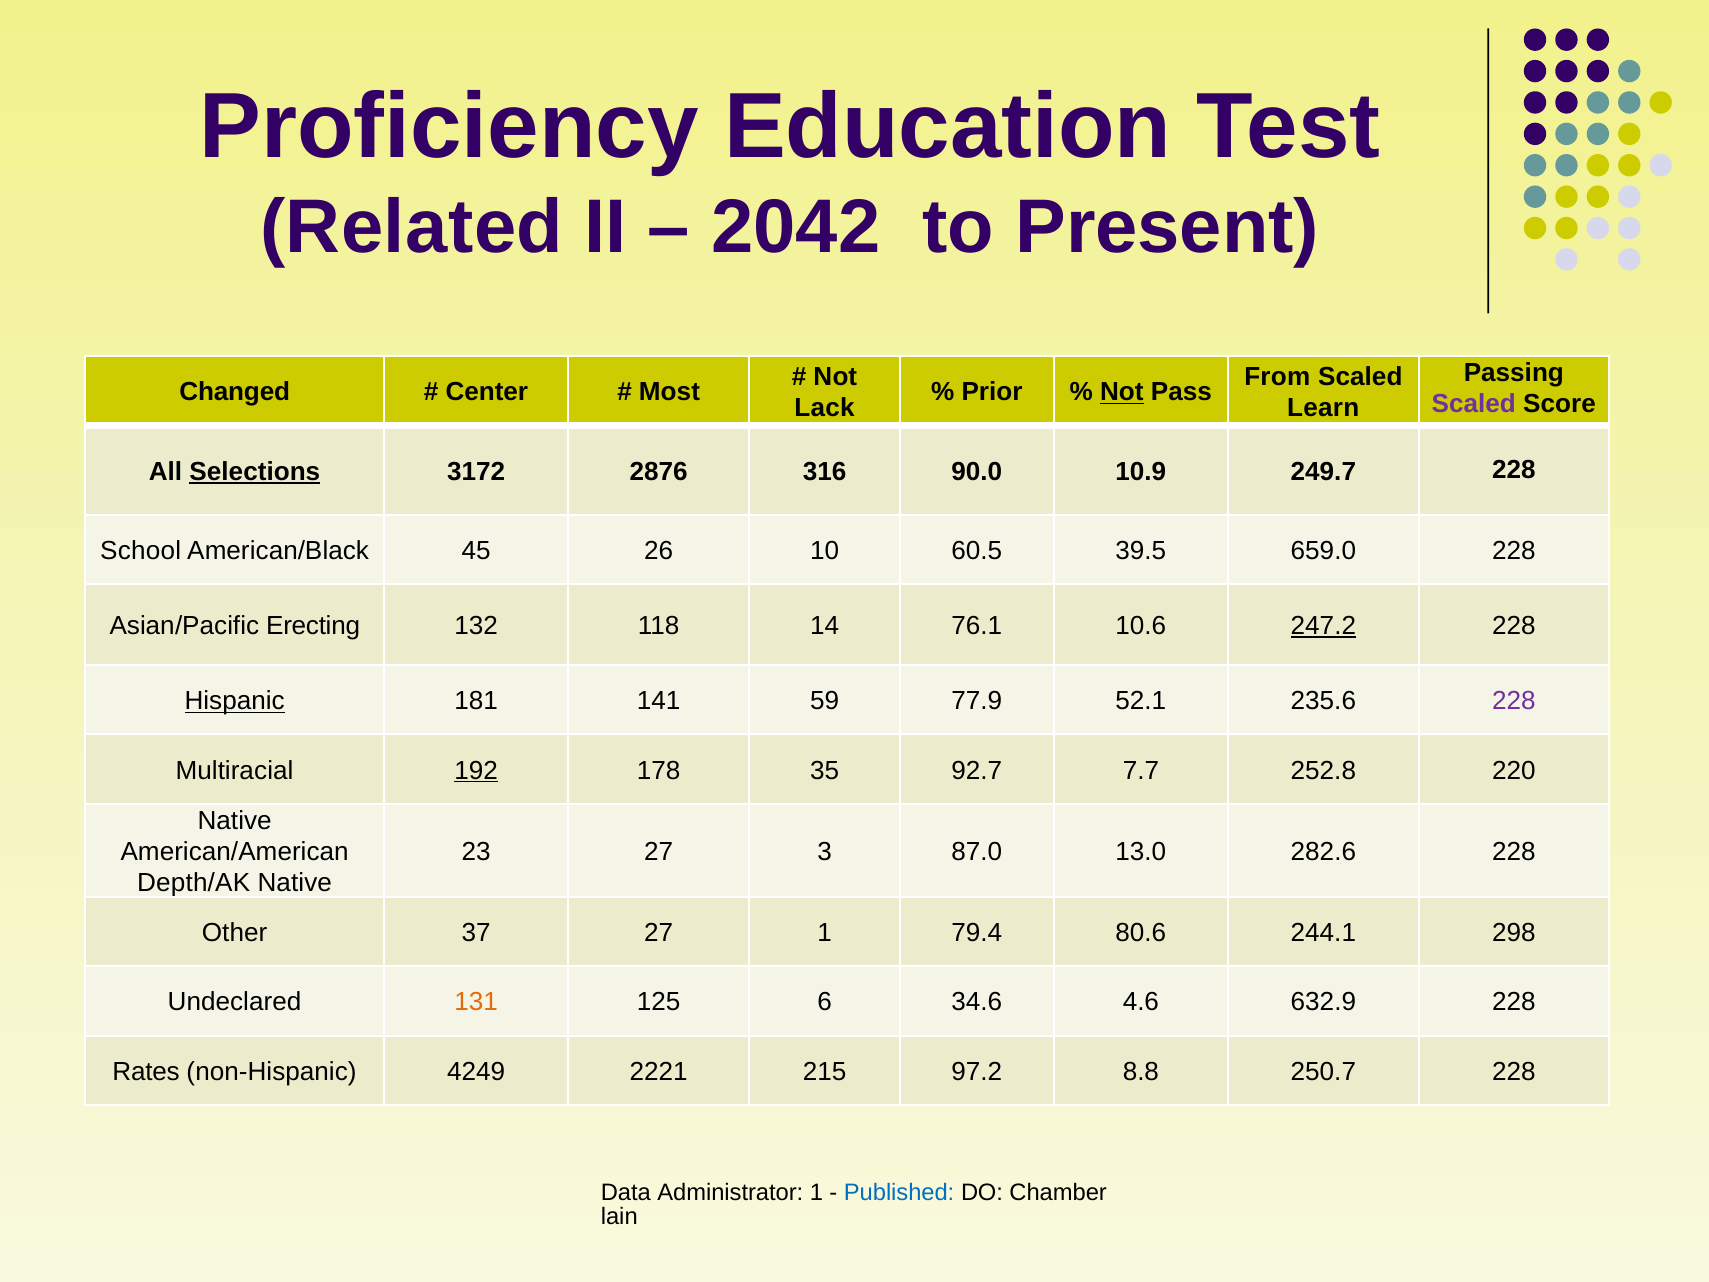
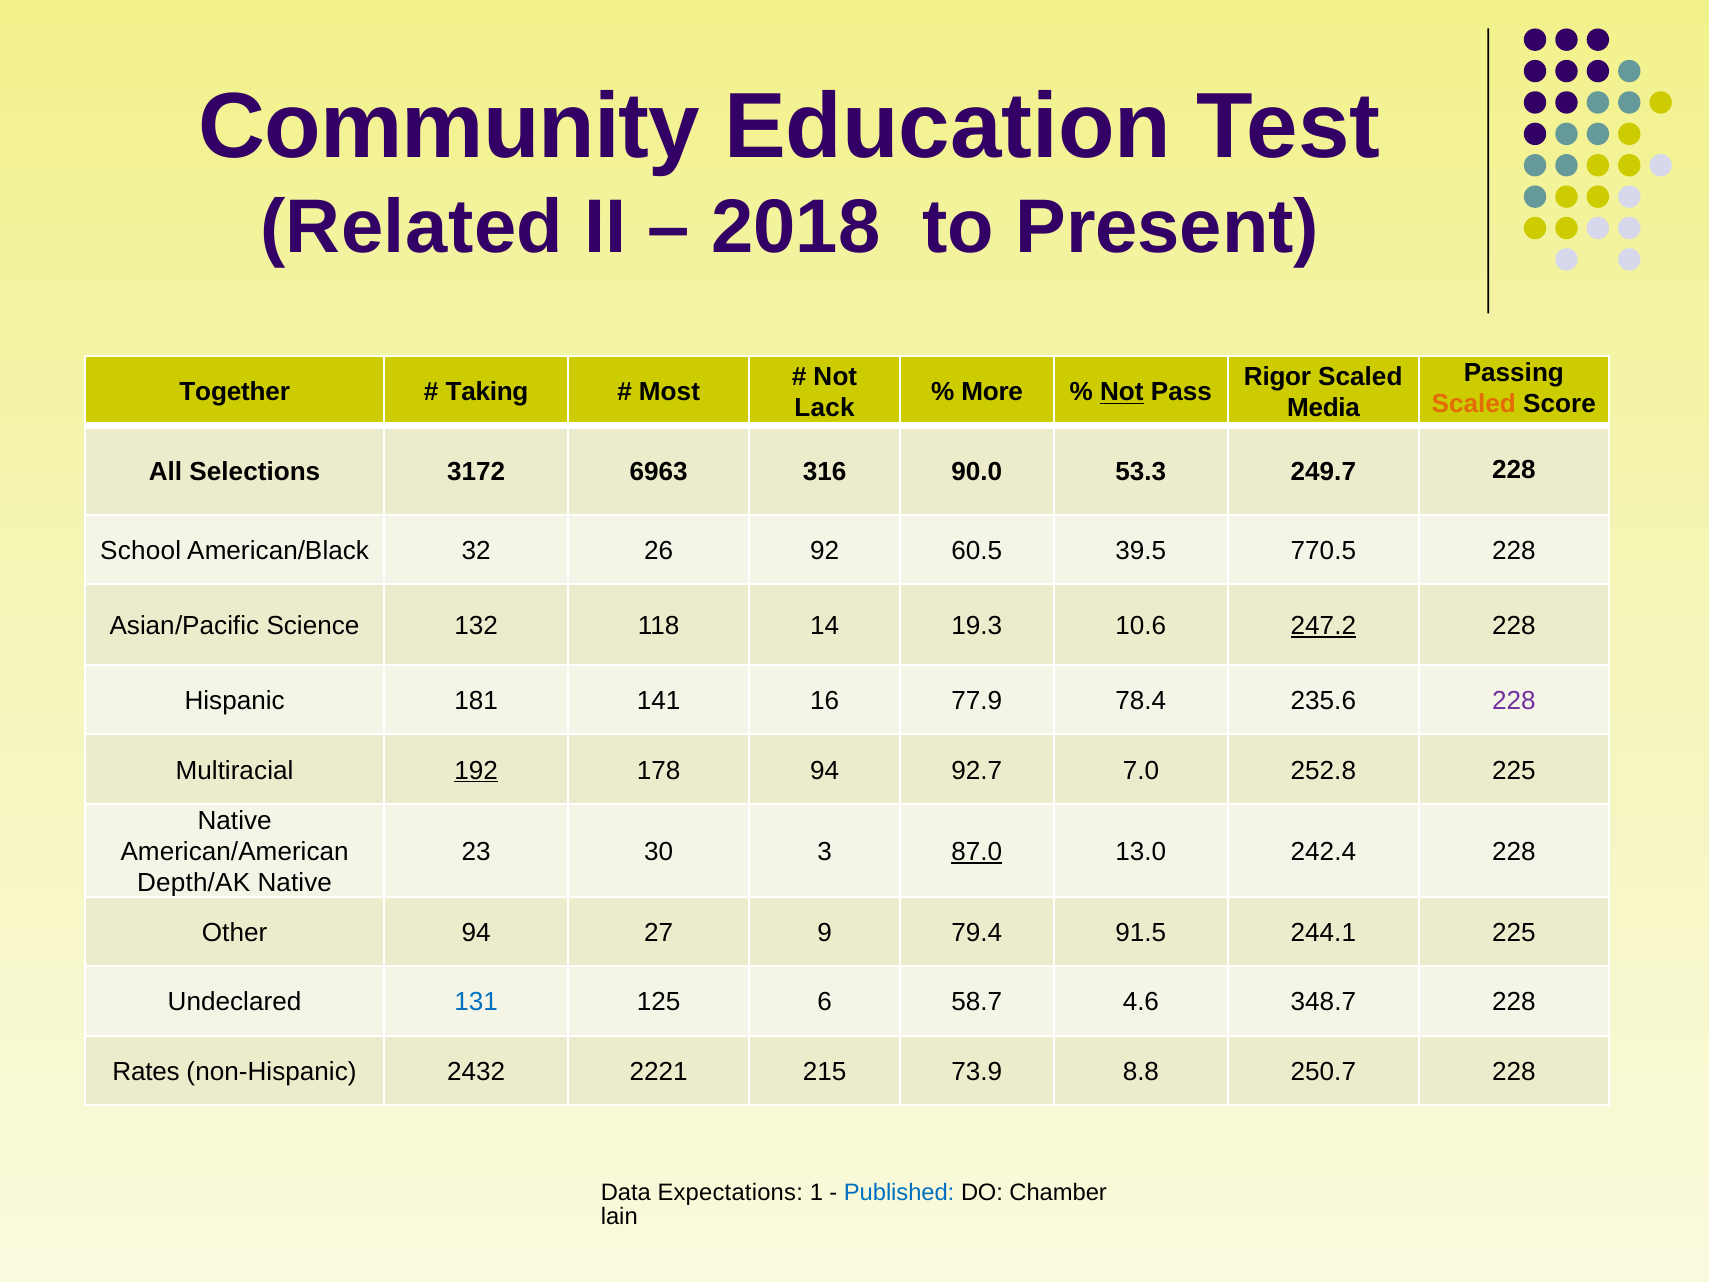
Proficiency: Proficiency -> Community (450, 127)
2042: 2042 -> 2018 (796, 227)
From: From -> Rigor (1278, 377)
Changed: Changed -> Together (235, 392)
Center: Center -> Taking (487, 392)
Prior: Prior -> More (992, 392)
Scaled colour: purple -> orange (1474, 404)
Learn: Learn -> Media (1323, 408)
Selections underline: present -> none (255, 471)
2876: 2876 -> 6963 (659, 471)
10.9: 10.9 -> 53.3 (1141, 471)
45: 45 -> 32 (476, 551)
10: 10 -> 92 (825, 551)
659.0: 659.0 -> 770.5 (1323, 551)
Erecting: Erecting -> Science (313, 626)
76.1: 76.1 -> 19.3 (977, 626)
Hispanic underline: present -> none (235, 701)
59: 59 -> 16 (825, 701)
52.1: 52.1 -> 78.4 (1141, 701)
178 35: 35 -> 94 (825, 770)
7.7: 7.7 -> 7.0 (1141, 770)
252.8 220: 220 -> 225 (1514, 770)
23 27: 27 -> 30 (659, 852)
87.0 underline: none -> present (977, 852)
282.6: 282.6 -> 242.4 (1323, 852)
Other 37: 37 -> 94 (476, 933)
27 1: 1 -> 9 (825, 933)
80.6: 80.6 -> 91.5 (1141, 933)
244.1 298: 298 -> 225 (1514, 933)
131 colour: orange -> blue (476, 1002)
34.6: 34.6 -> 58.7 (977, 1002)
632.9: 632.9 -> 348.7 (1323, 1002)
4249: 4249 -> 2432 (476, 1071)
97.2: 97.2 -> 73.9 (977, 1071)
Administrator: Administrator -> Expectations (730, 1192)
